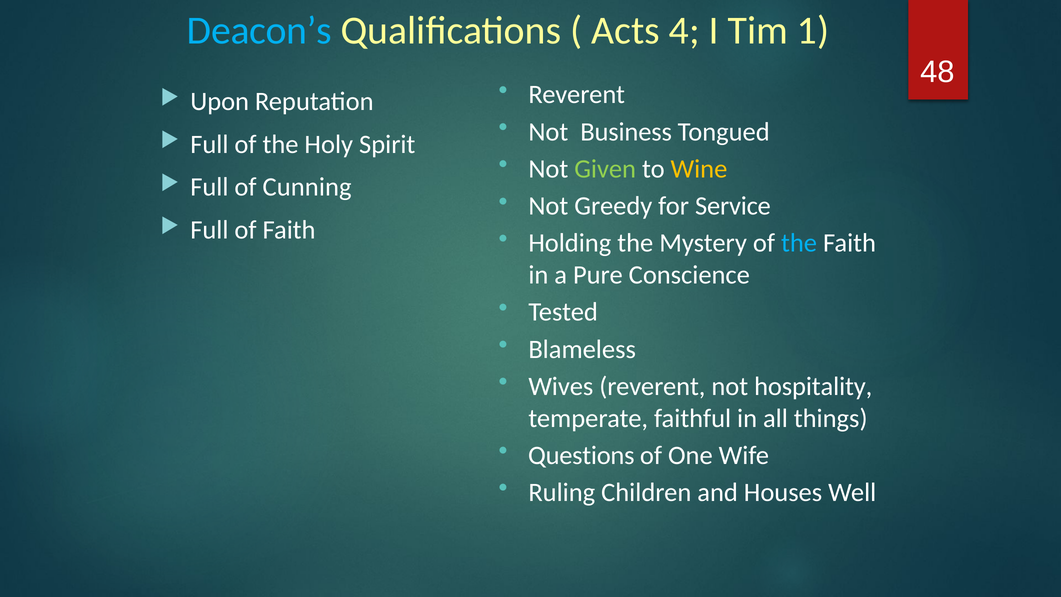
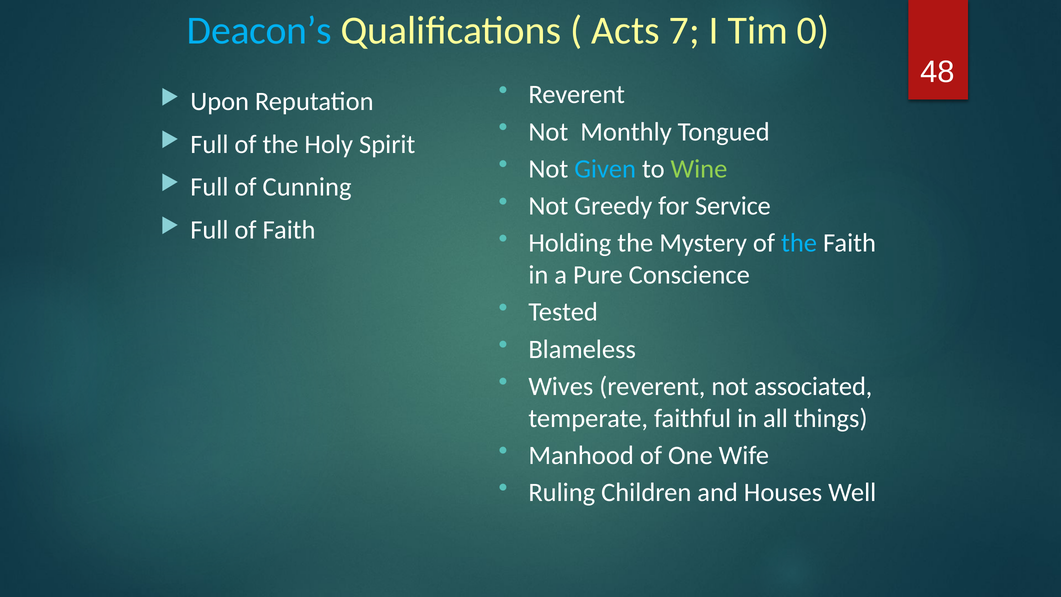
4: 4 -> 7 (684, 31)
1: 1 -> 0 (813, 31)
Business: Business -> Monthly (626, 132)
Given colour: light green -> light blue (605, 169)
Wine colour: yellow -> light green (699, 169)
hospitality: hospitality -> associated (813, 386)
Questions: Questions -> Manhood (581, 455)
